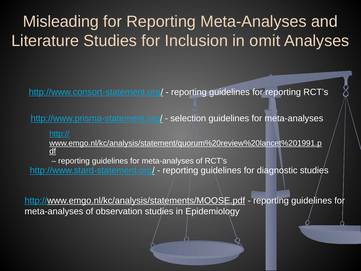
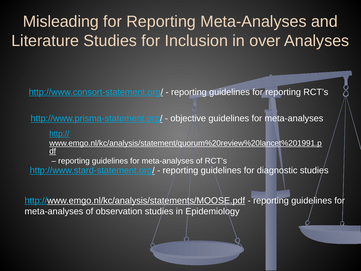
omit: omit -> over (265, 41)
selection: selection -> objective (188, 118)
